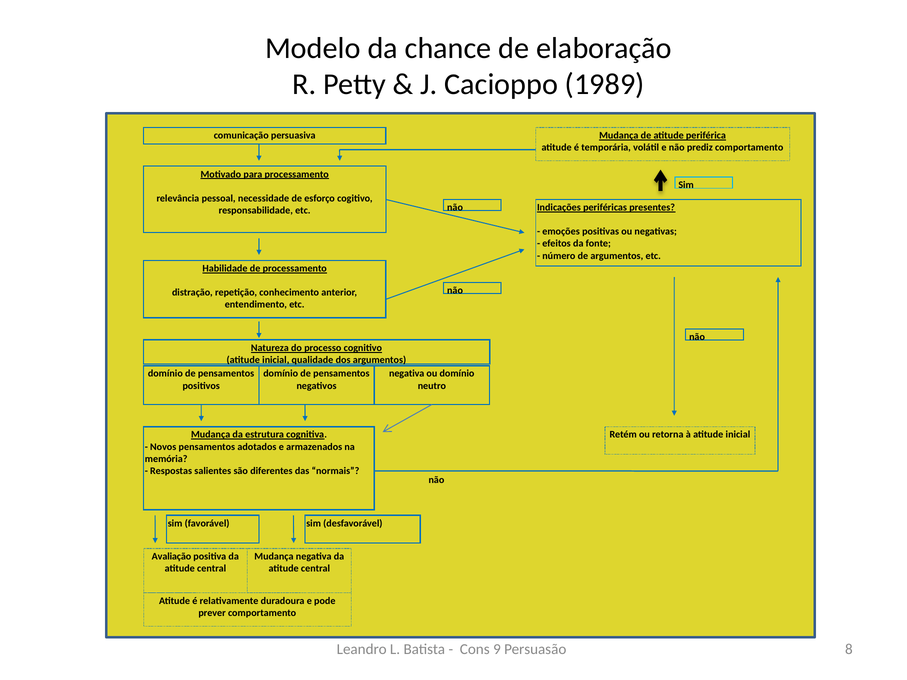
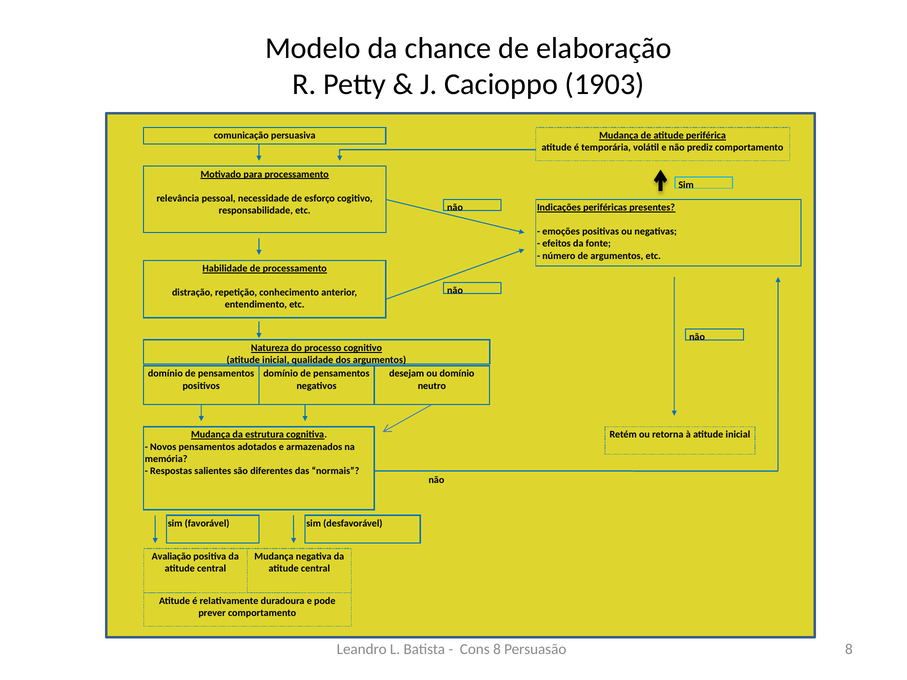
1989: 1989 -> 1903 (605, 84)
negativa: negativa -> desejam (407, 374)
Cons 9: 9 -> 8 (497, 650)
